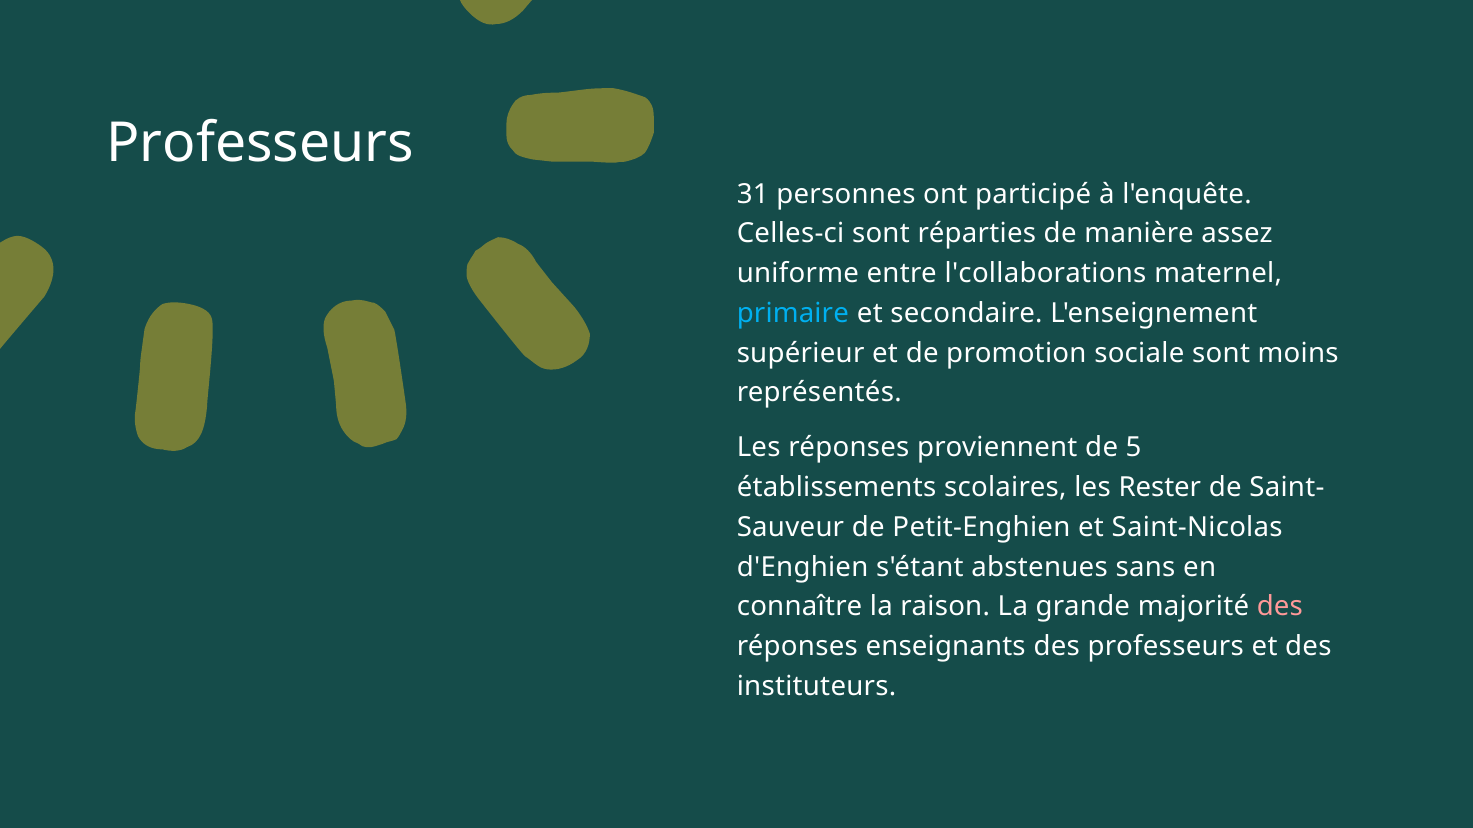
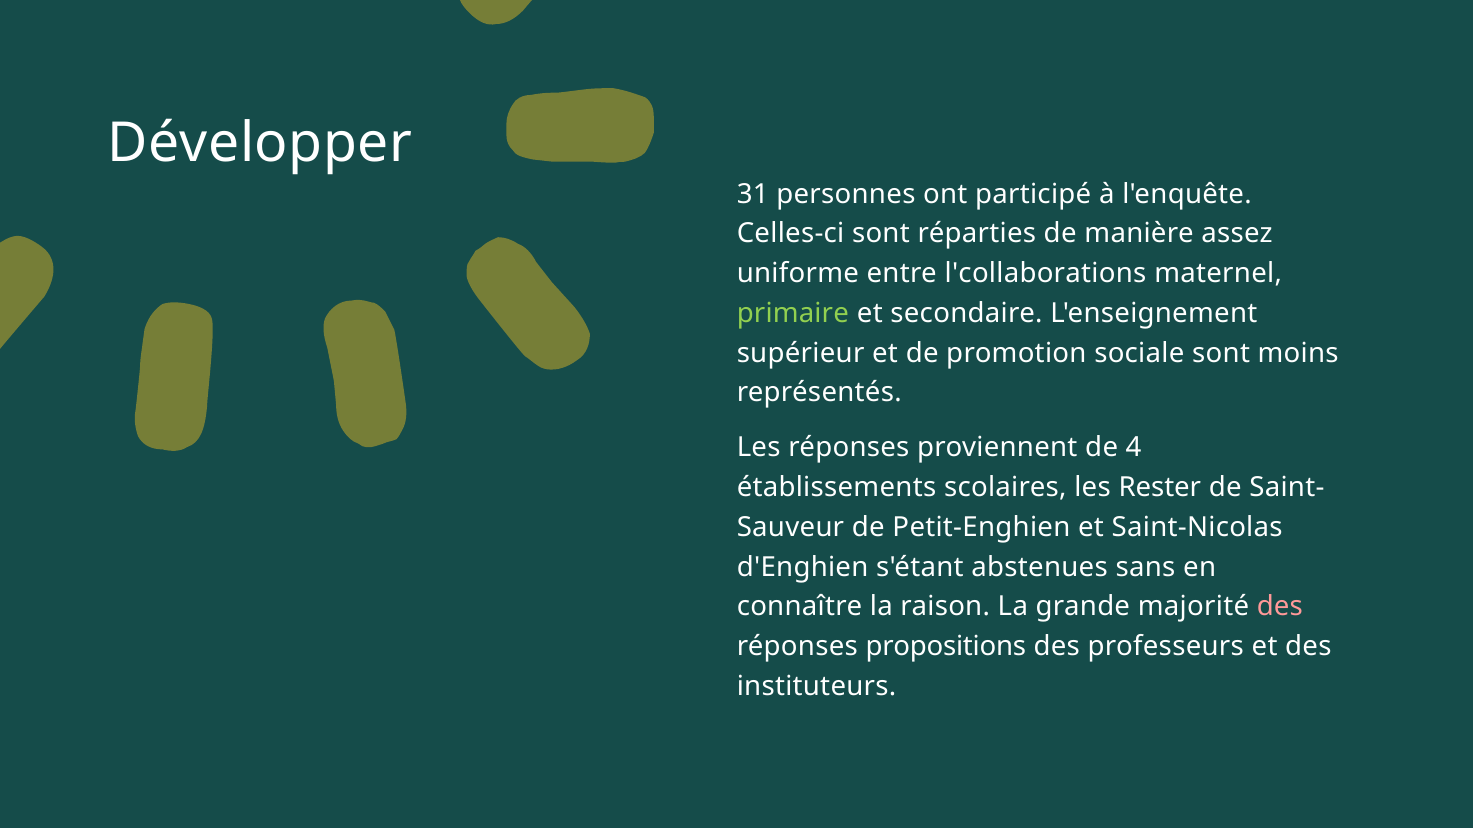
Professeurs: Professeurs -> Développer (260, 143)
primaire colour: light blue -> light green (793, 314)
5: 5 -> 4 (1134, 448)
enseignants: enseignants -> propositions (946, 647)
